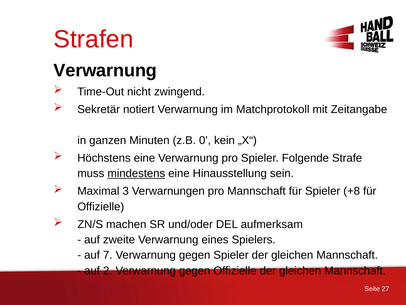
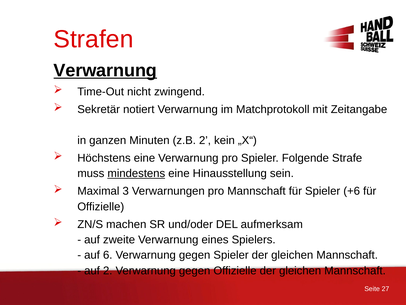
Verwarnung underline: none -> present (105, 70)
z.B 0: 0 -> 2 (205, 140)
+8: +8 -> +6 (352, 191)
7: 7 -> 6 (108, 255)
